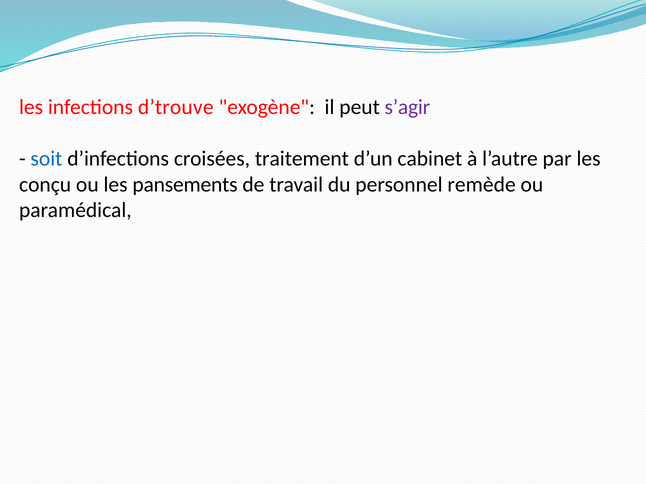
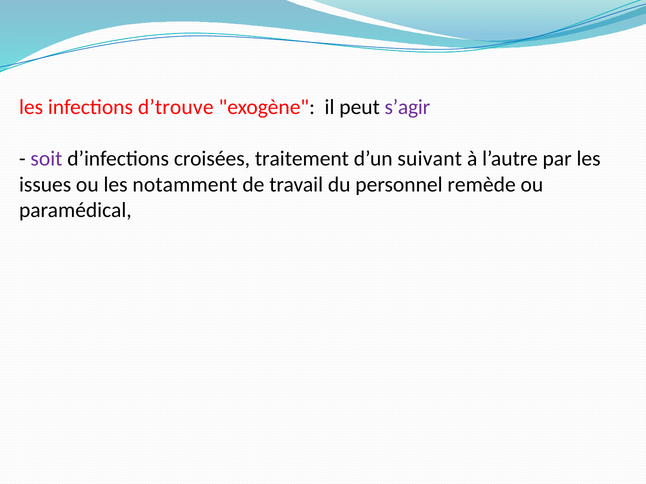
soit colour: blue -> purple (46, 159)
cabinet: cabinet -> suivant (430, 159)
conçu: conçu -> issues (45, 185)
pansements: pansements -> notamment (185, 185)
